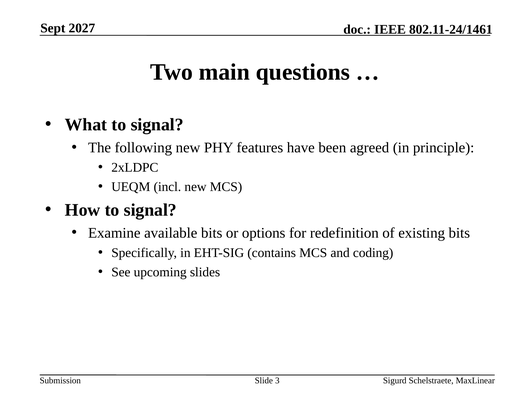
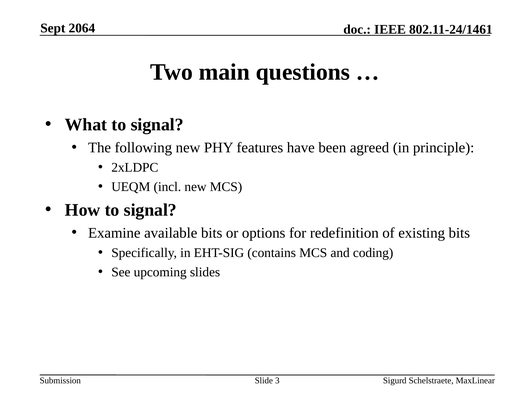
2027: 2027 -> 2064 (82, 28)
